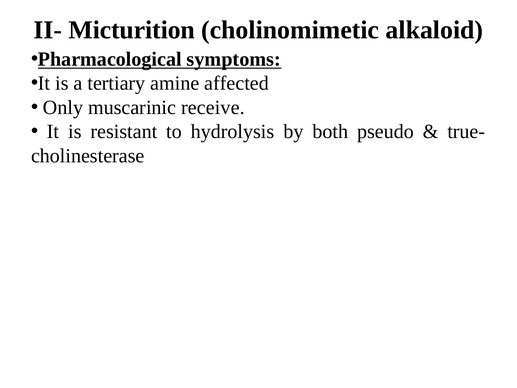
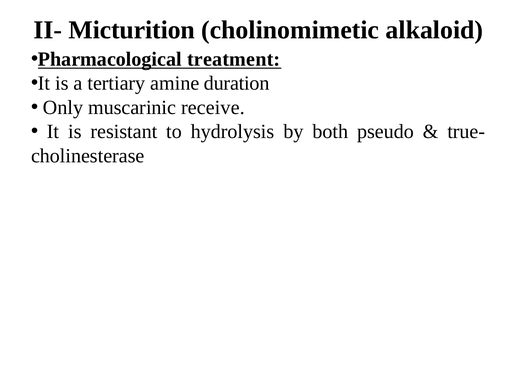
symptoms: symptoms -> treatment (234, 59)
affected: affected -> duration (237, 83)
